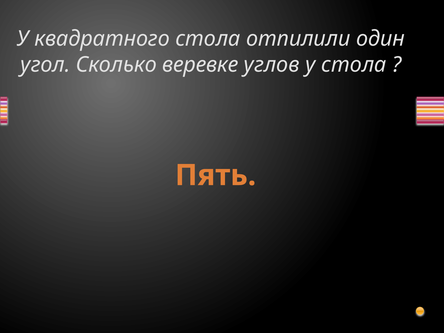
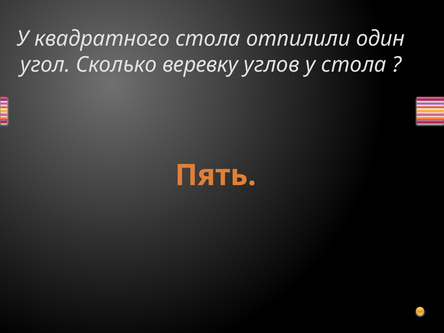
веревке: веревке -> веревку (200, 65)
